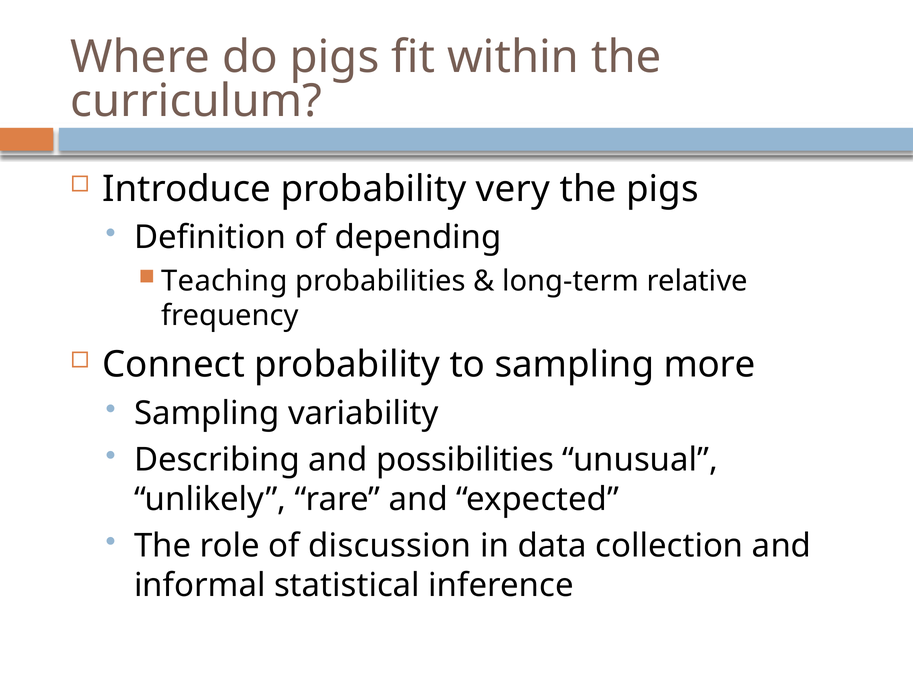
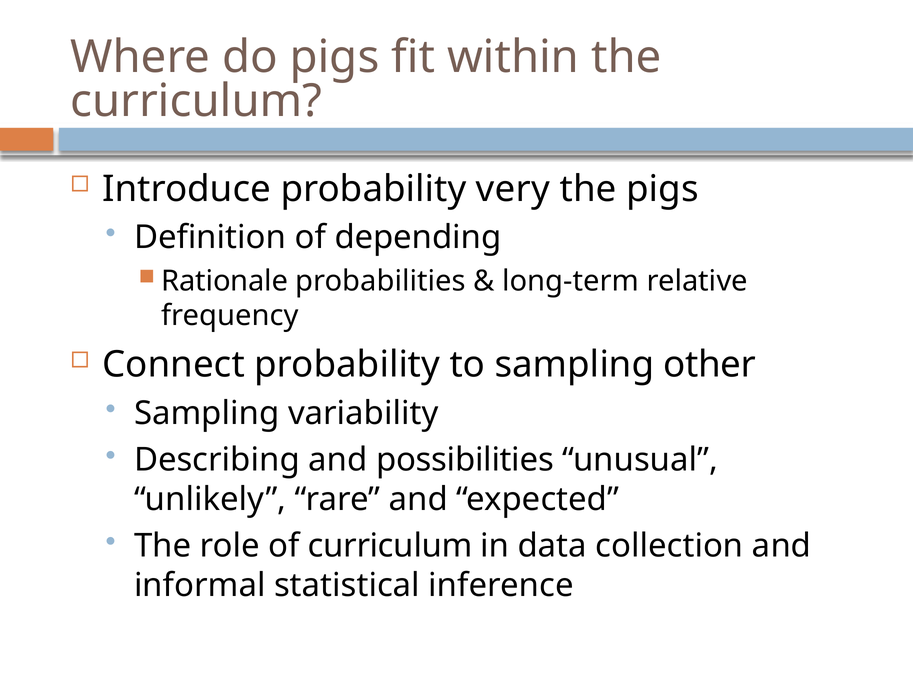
Teaching: Teaching -> Rationale (225, 281)
more: more -> other (710, 365)
of discussion: discussion -> curriculum (390, 546)
